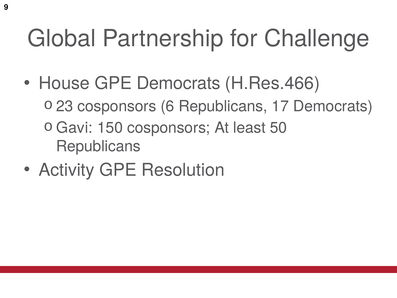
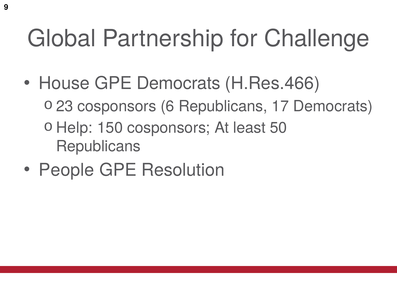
Gavi: Gavi -> Help (74, 128)
Activity: Activity -> People (66, 170)
